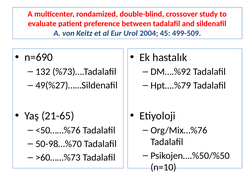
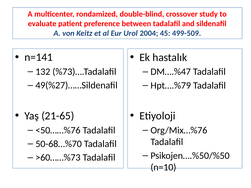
n=690: n=690 -> n=141 (39, 57)
DM….%92: DM….%92 -> DM….%47 (171, 72)
50-98…%70: 50-98…%70 -> 50-68…%70 (59, 144)
